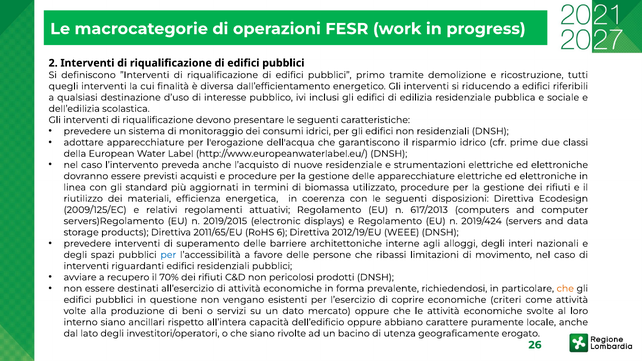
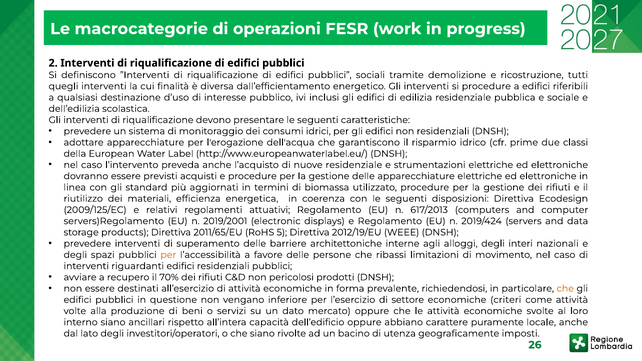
primo: primo -> sociali (370, 75)
si riducendo: riducendo -> procedure (486, 86)
2019/2015: 2019/2015 -> 2019/2001 (225, 221)
6: 6 -> 5 (282, 232)
per colour: blue -> orange (168, 255)
esistenti: esistenti -> inferiore (288, 300)
coprire: coprire -> settore (408, 300)
erogato: erogato -> imposti (521, 334)
